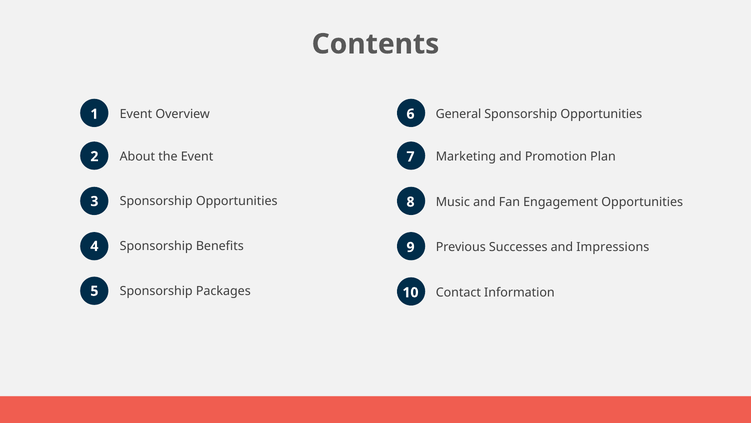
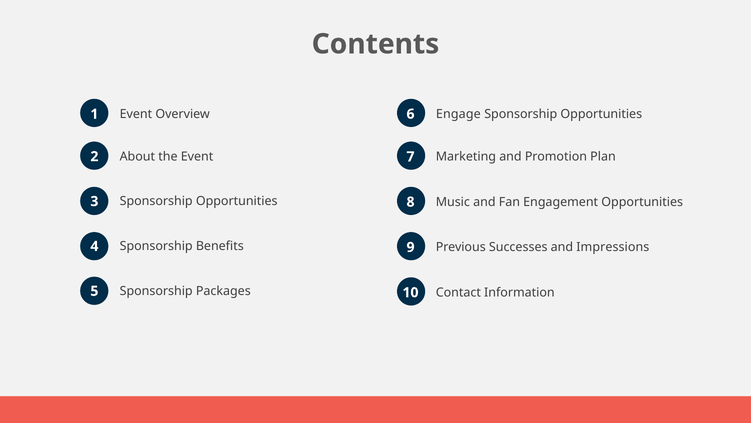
General: General -> Engage (458, 114)
